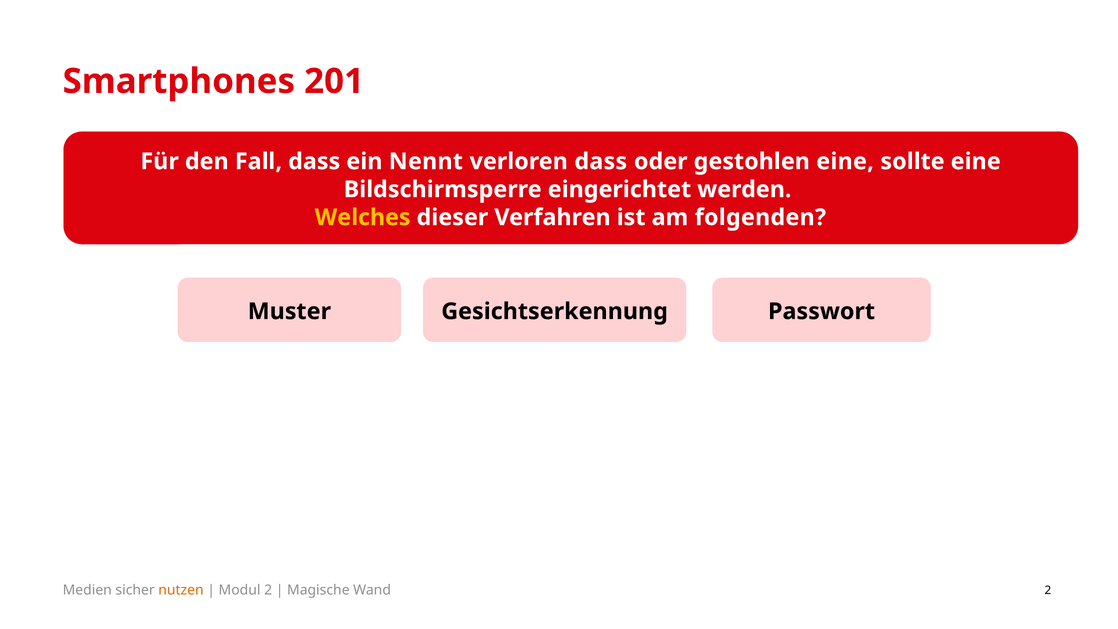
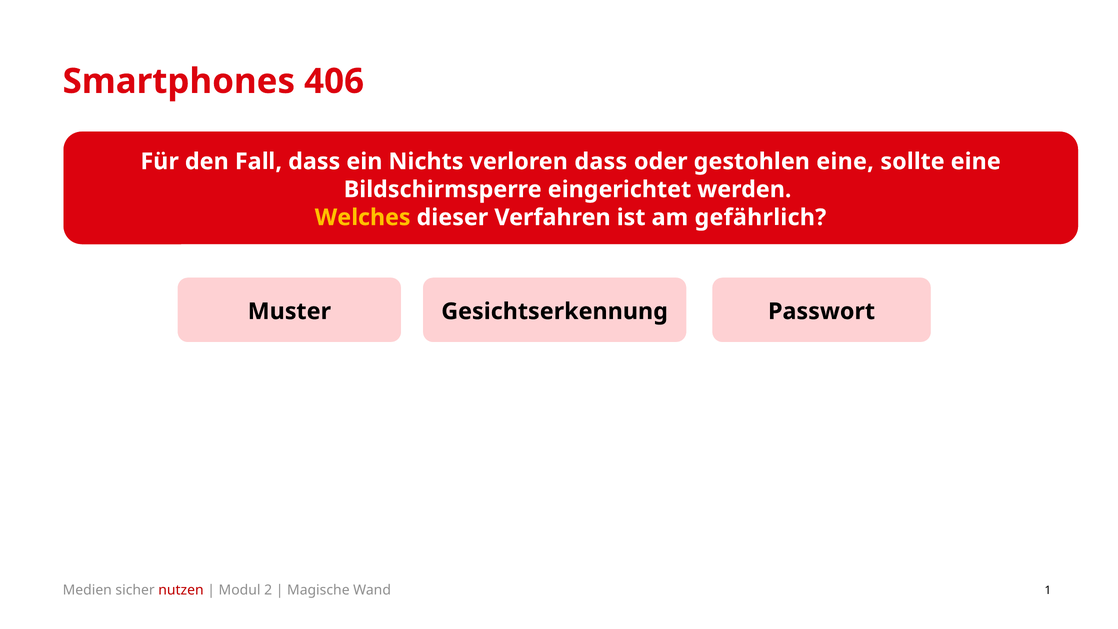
201: 201 -> 406 (334, 81)
Nennt: Nennt -> Nichts (426, 161)
folgenden: folgenden -> gefährlich (760, 217)
nutzen colour: orange -> red (181, 590)
Wand 2: 2 -> 1 (1048, 590)
